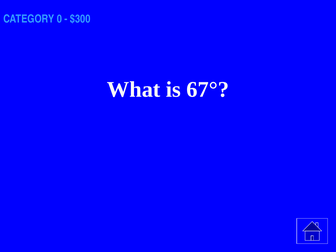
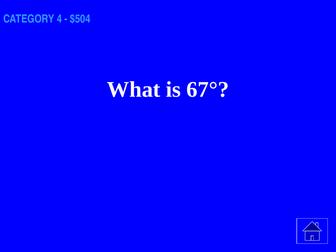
0: 0 -> 4 (59, 19)
$300: $300 -> $504 (80, 19)
